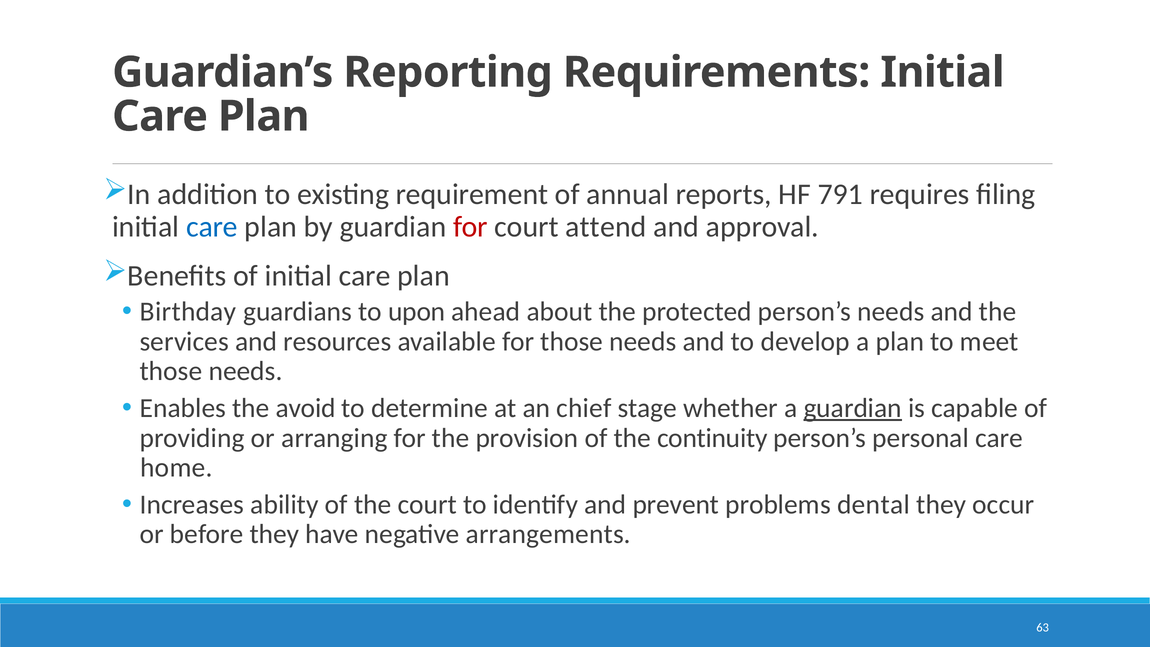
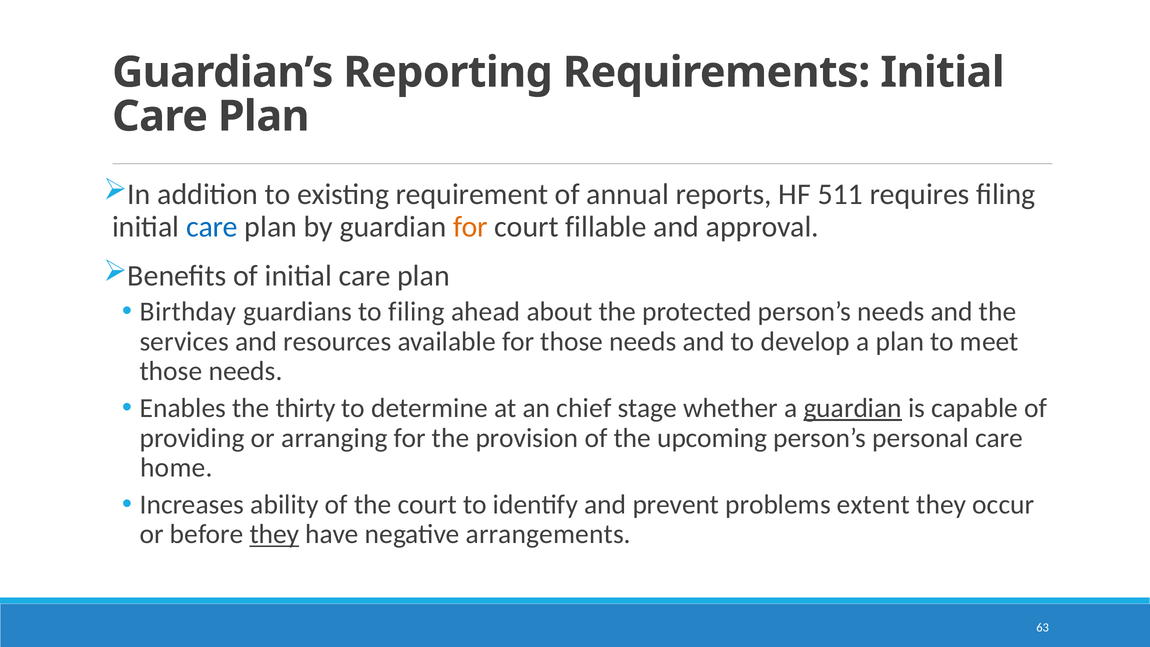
791: 791 -> 511 (840, 194)
for colour: red -> orange (470, 227)
attend: attend -> fillable (606, 227)
to upon: upon -> filing (416, 312)
avoid: avoid -> thirty (306, 408)
continuity: continuity -> upcoming (712, 438)
dental: dental -> extent (874, 505)
they underline: none -> present (274, 534)
